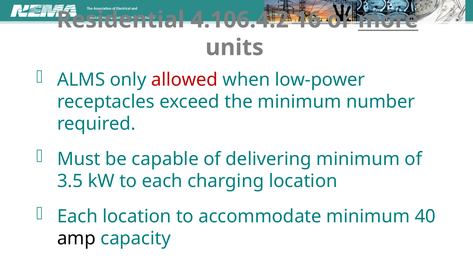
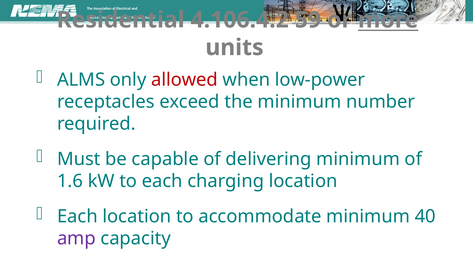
16: 16 -> 59 (308, 20)
3.5: 3.5 -> 1.6 (70, 181)
amp colour: black -> purple (76, 239)
